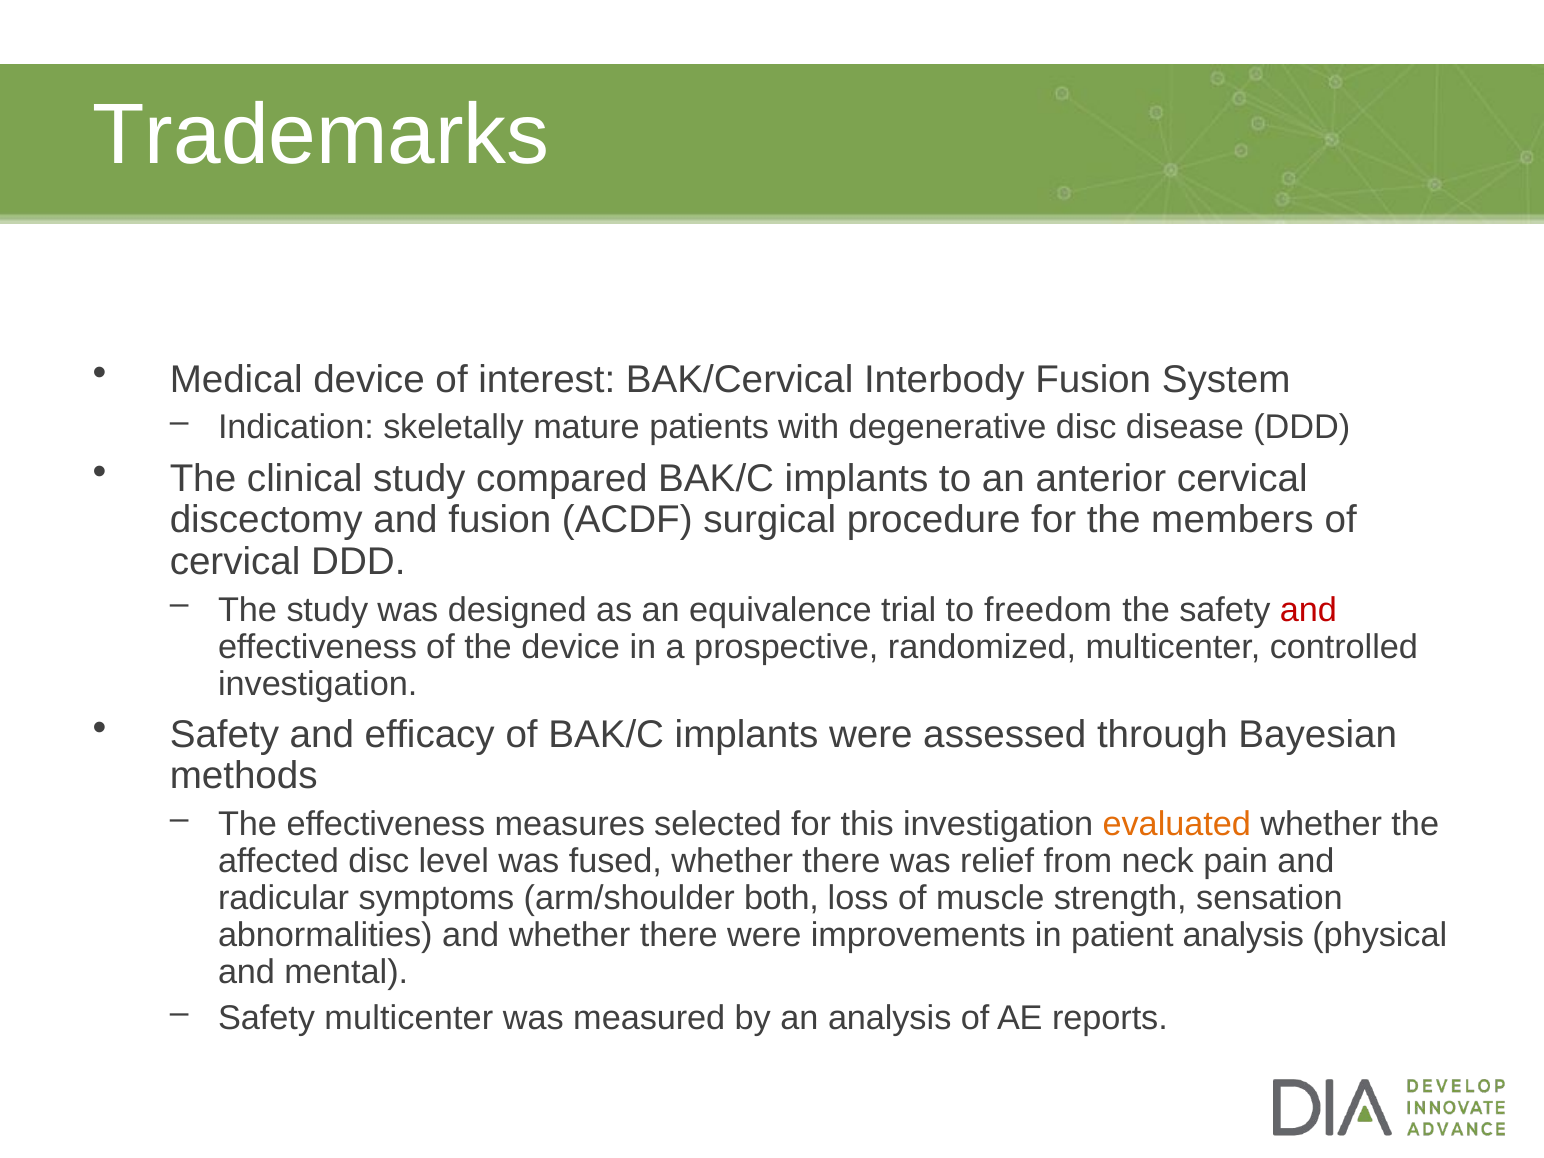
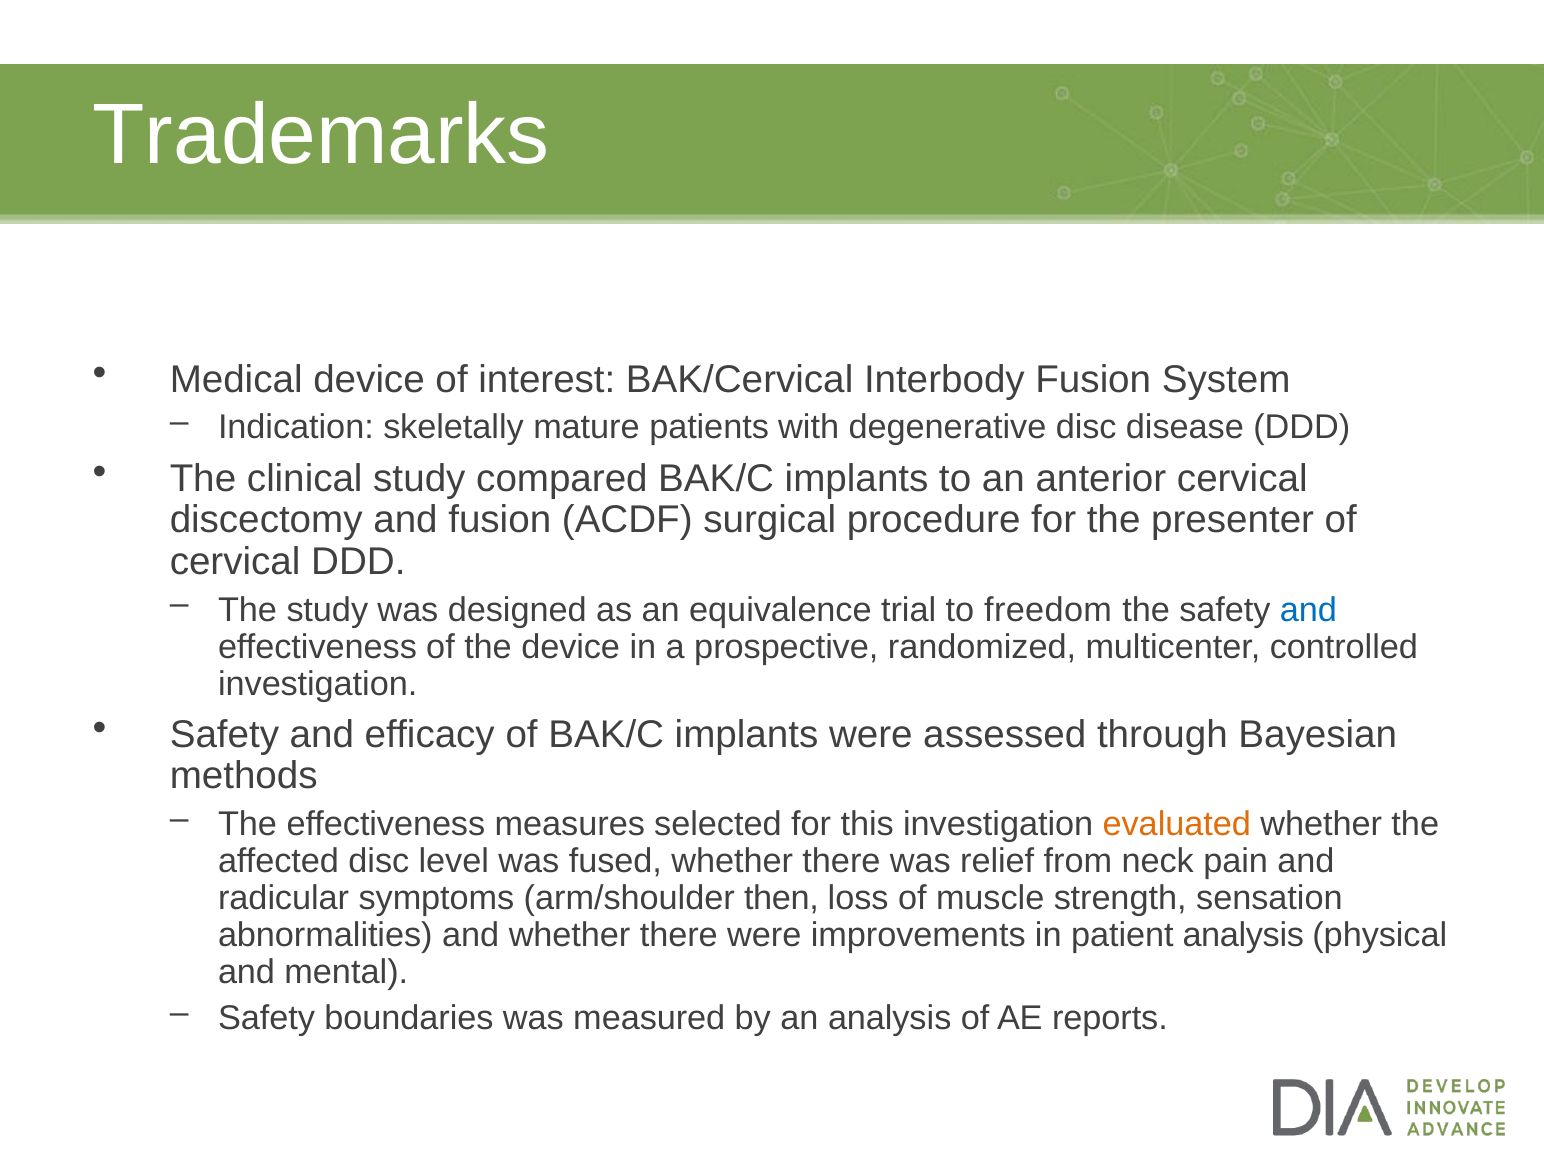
members: members -> presenter (1233, 520)
and colour: red -> blue (1308, 610)
both: both -> then (781, 898)
Safety multicenter: multicenter -> boundaries (409, 1019)
